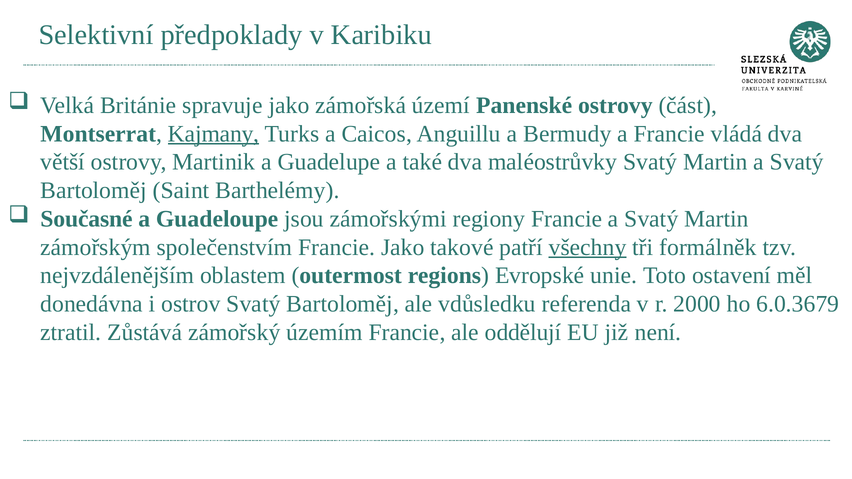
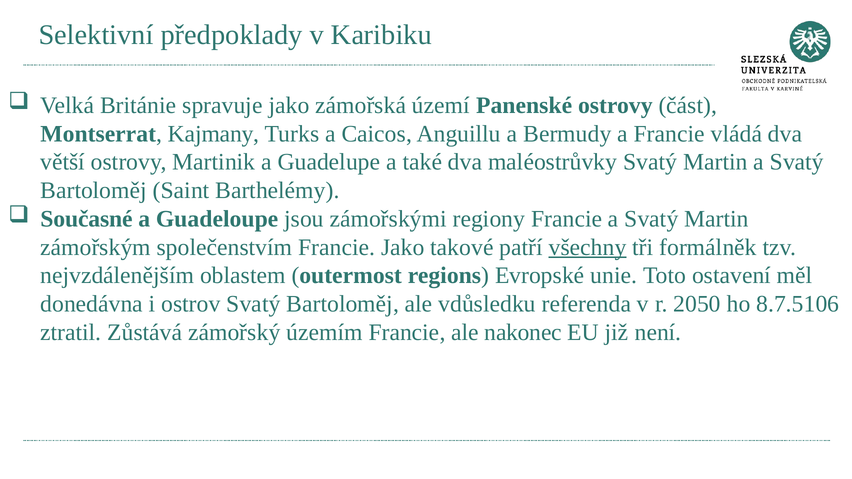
Kajmany underline: present -> none (214, 134)
2000: 2000 -> 2050 (697, 304)
6.0.3679: 6.0.3679 -> 8.7.5106 (798, 304)
oddělují: oddělují -> nakonec (523, 333)
